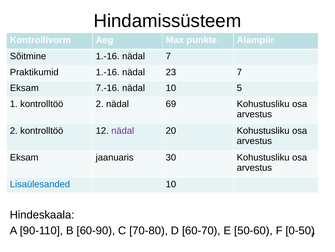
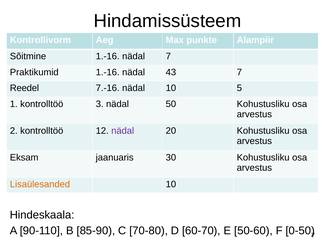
23: 23 -> 43 (171, 72)
Eksam: Eksam -> Reedel (24, 88)
kontrolltöö 2: 2 -> 3 (100, 104)
69: 69 -> 50 (171, 104)
Lisaülesanded colour: blue -> orange (40, 184)
60-90: 60-90 -> 85-90 (96, 230)
